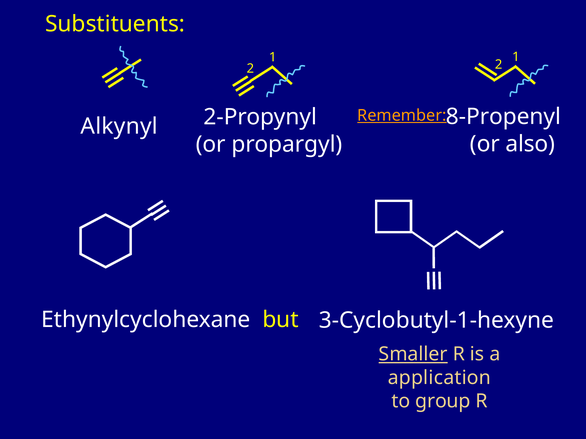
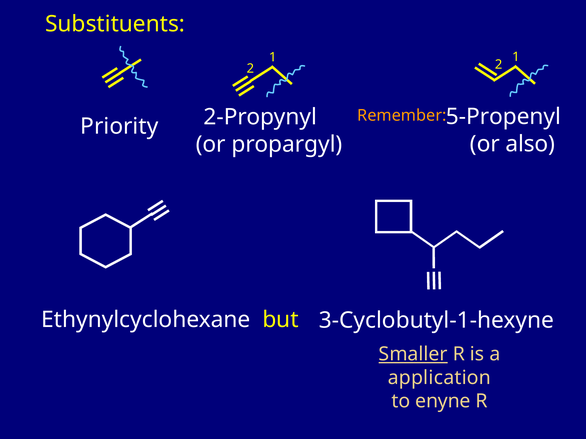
8-Propenyl: 8-Propenyl -> 5-Propenyl (503, 117)
Remember underline: present -> none (402, 116)
Alkynyl: Alkynyl -> Priority (119, 126)
group: group -> enyne (443, 401)
